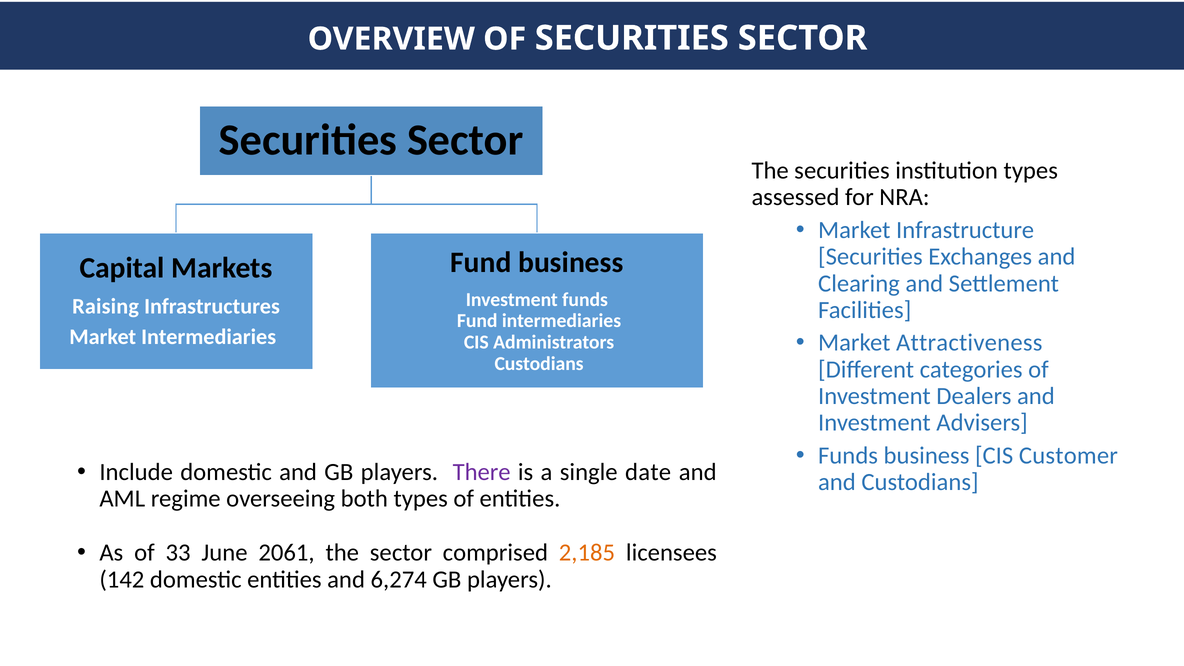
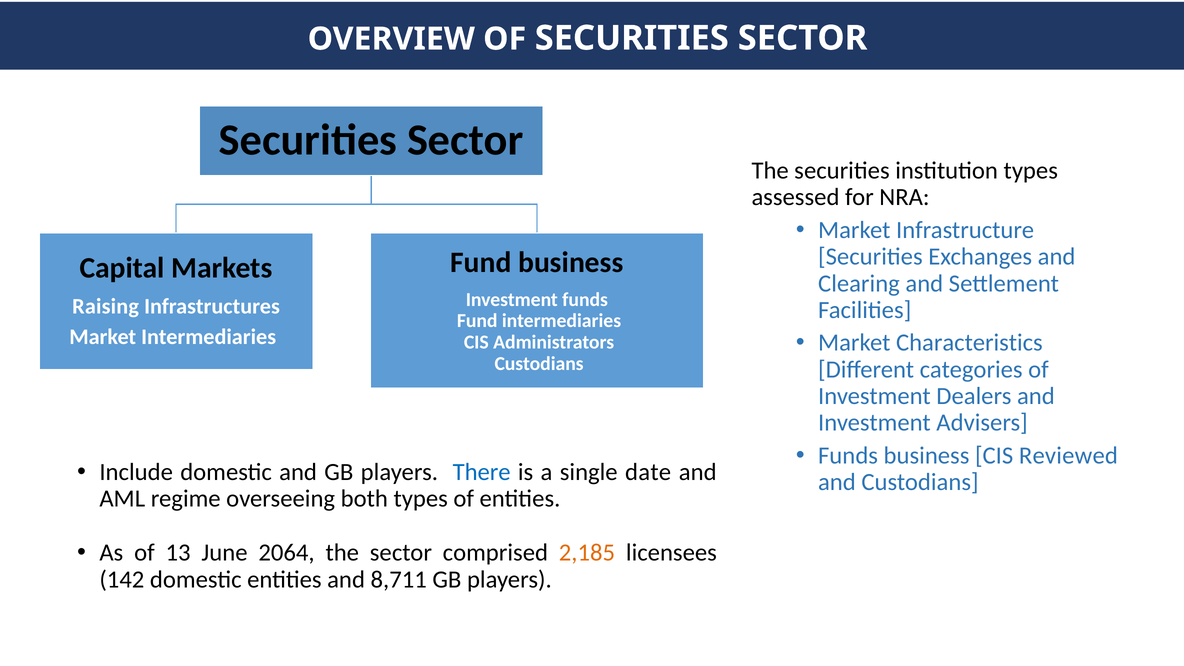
Attractiveness: Attractiveness -> Characteristics (969, 343)
Customer: Customer -> Reviewed (1068, 455)
There colour: purple -> blue (482, 472)
33: 33 -> 13 (178, 553)
2061: 2061 -> 2064 (287, 553)
6,274: 6,274 -> 8,711 (399, 579)
